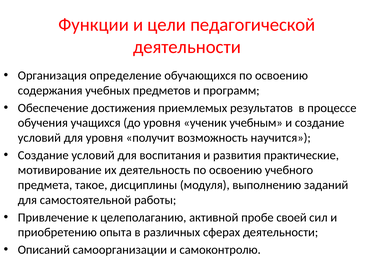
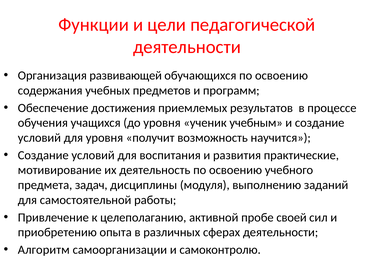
определение: определение -> развивающей (126, 76)
такое: такое -> задач (91, 185)
Описаний: Описаний -> Алгоритм (44, 250)
